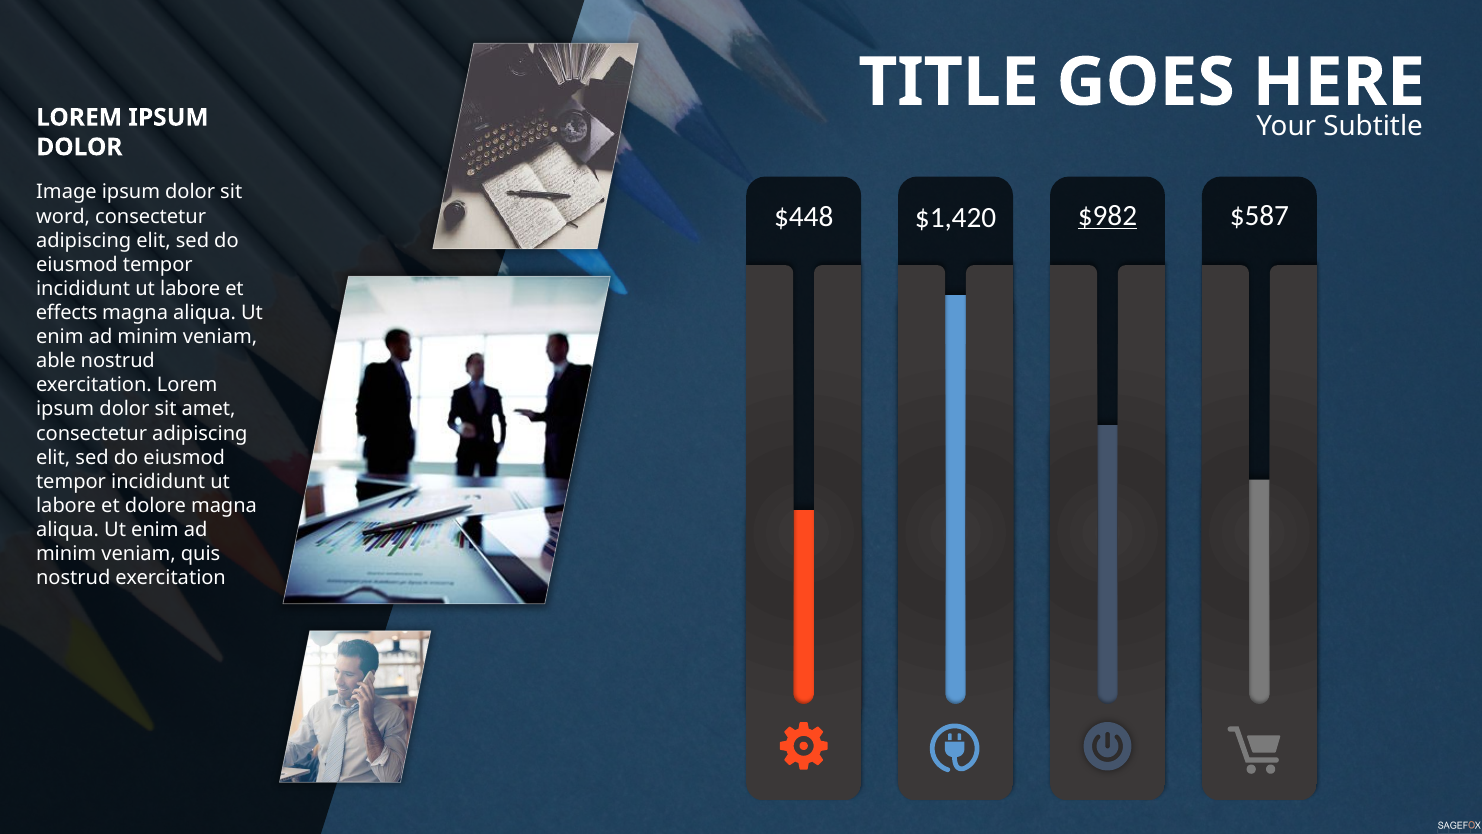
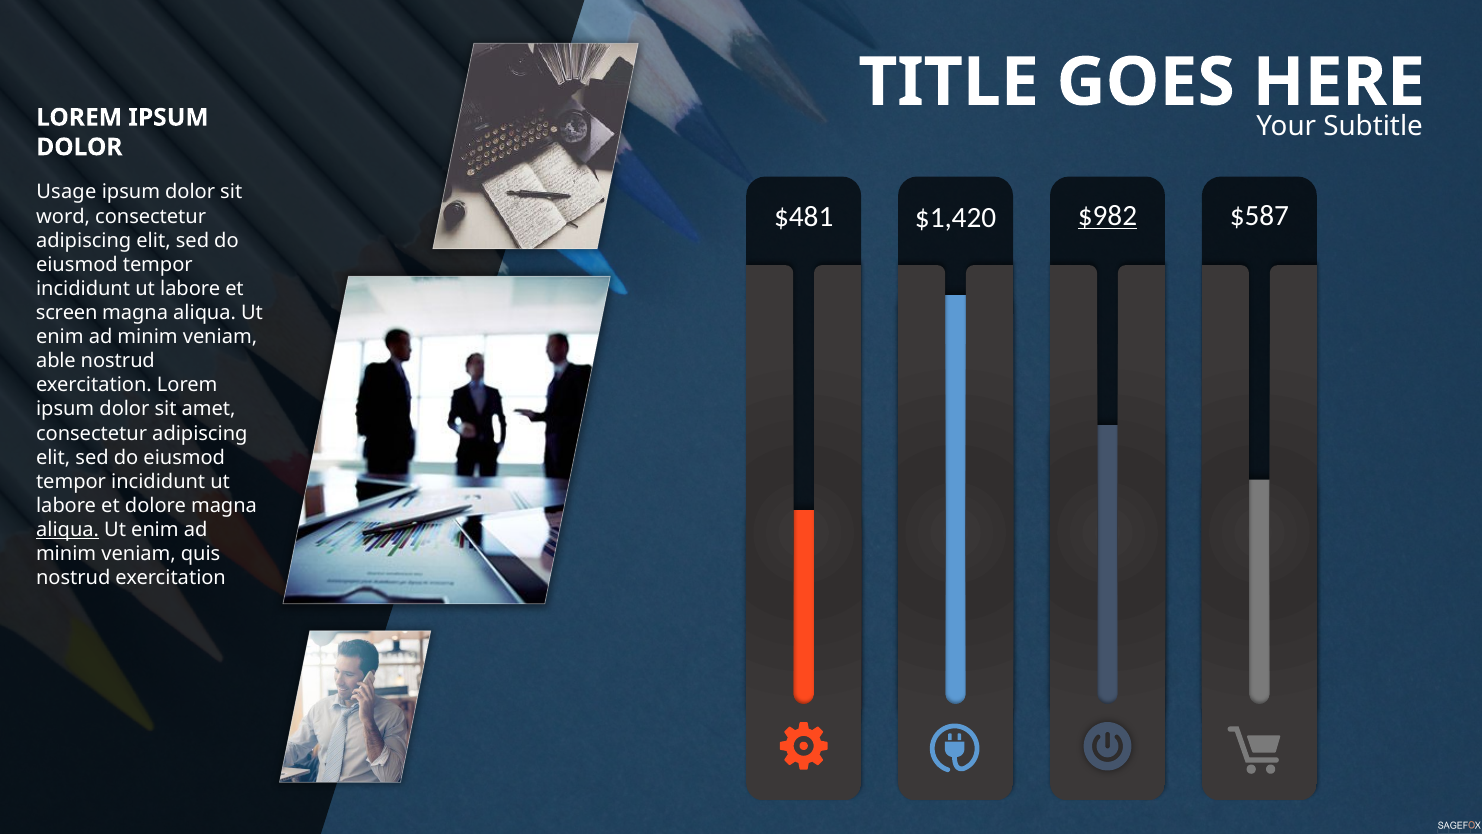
Image: Image -> Usage (66, 192)
$448: $448 -> $481 (804, 216)
effects: effects -> screen (67, 313)
aliqua underline: none -> present (68, 530)
